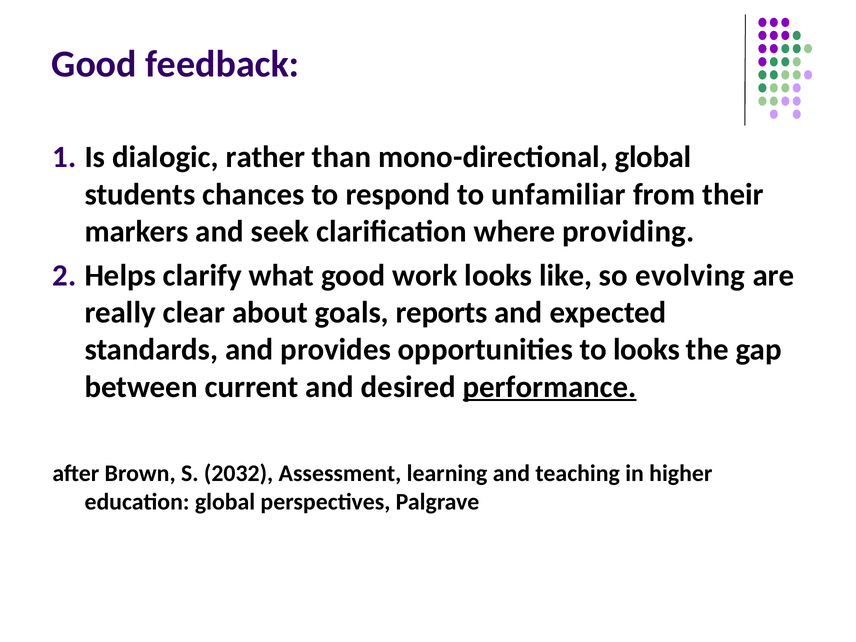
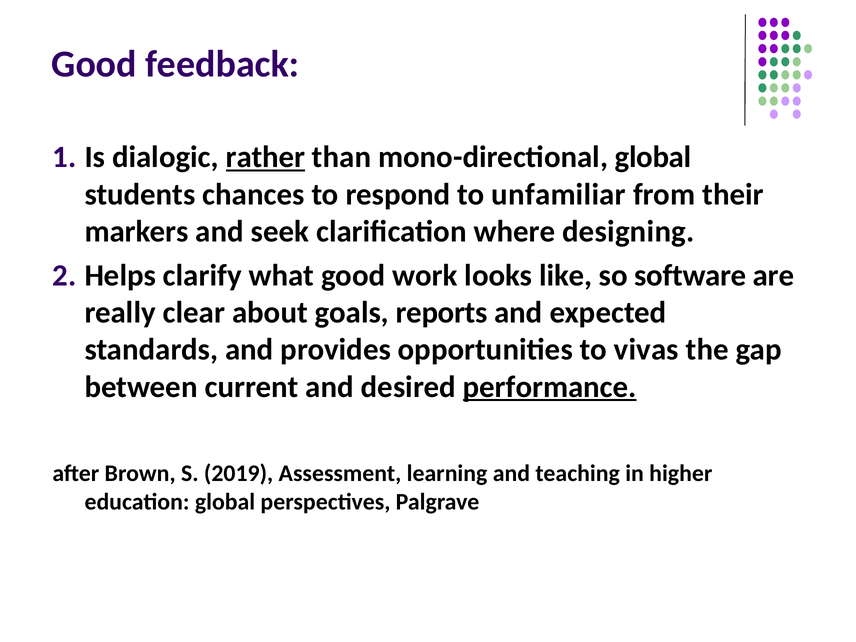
rather underline: none -> present (265, 157)
providing: providing -> designing (628, 231)
evolving: evolving -> software (690, 276)
to looks: looks -> vivas (646, 350)
2032: 2032 -> 2019 (239, 473)
